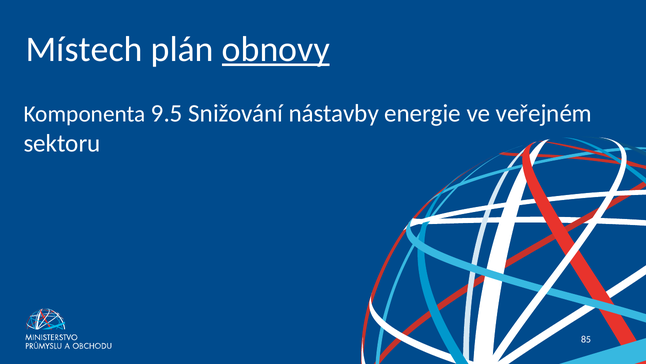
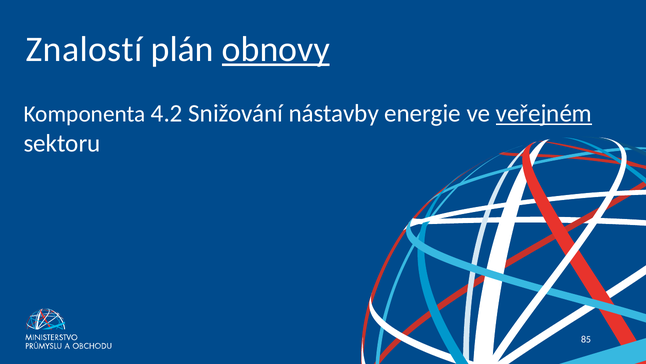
Místech: Místech -> Znalostí (84, 49)
9.5: 9.5 -> 4.2 (167, 113)
veřejném underline: none -> present (544, 113)
